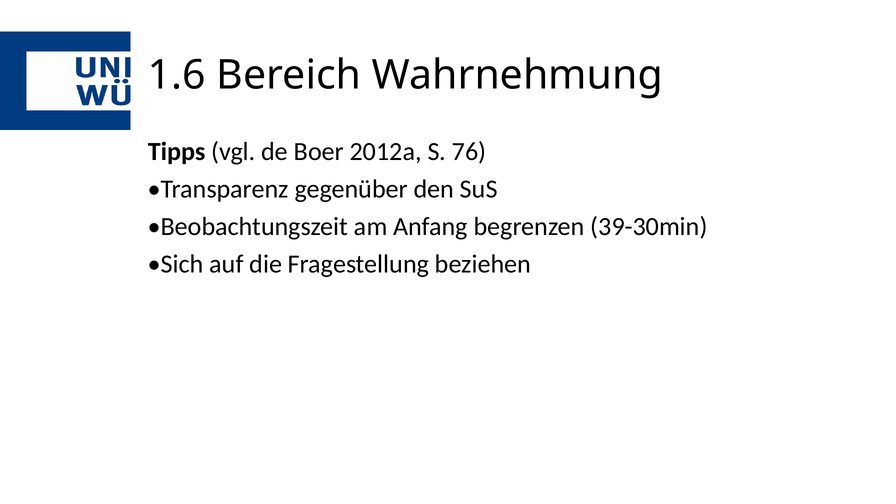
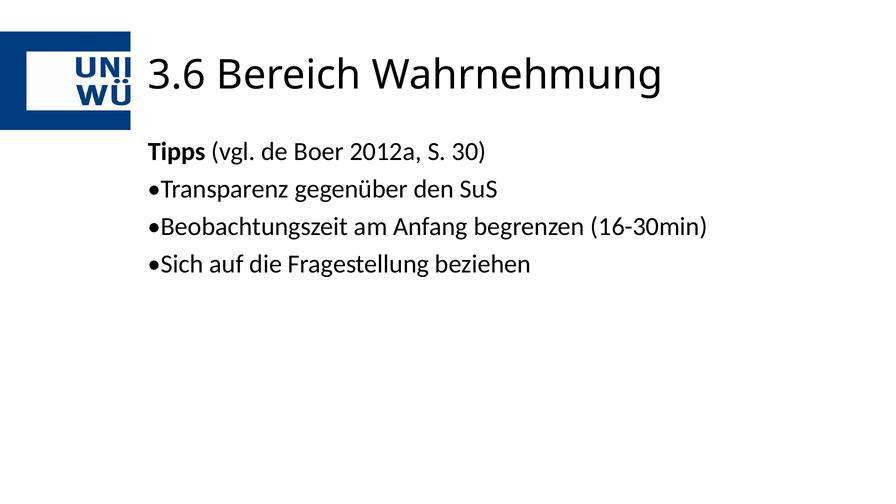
1.6: 1.6 -> 3.6 (177, 75)
76: 76 -> 30 (469, 151)
39-30min: 39-30min -> 16-30min (649, 226)
